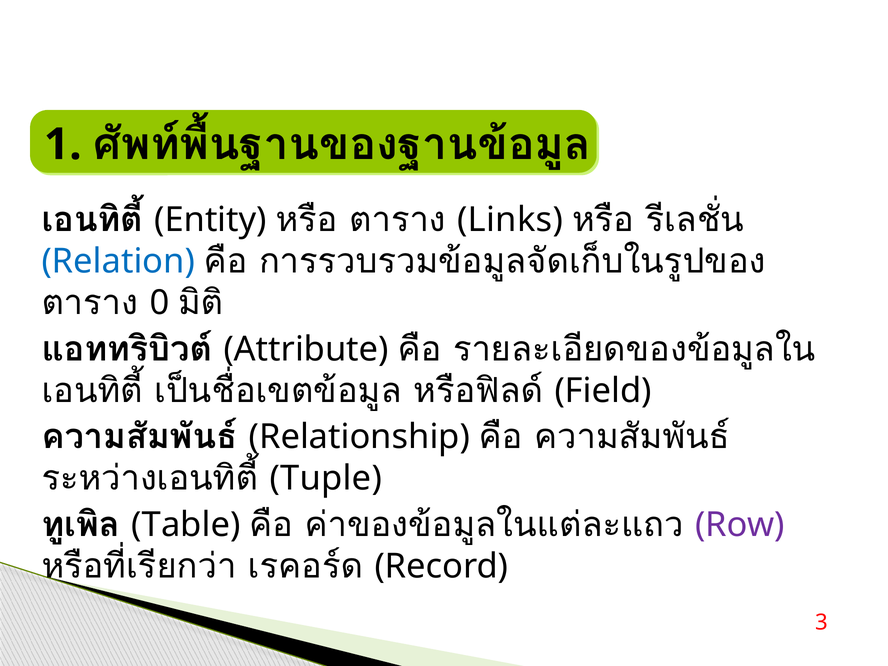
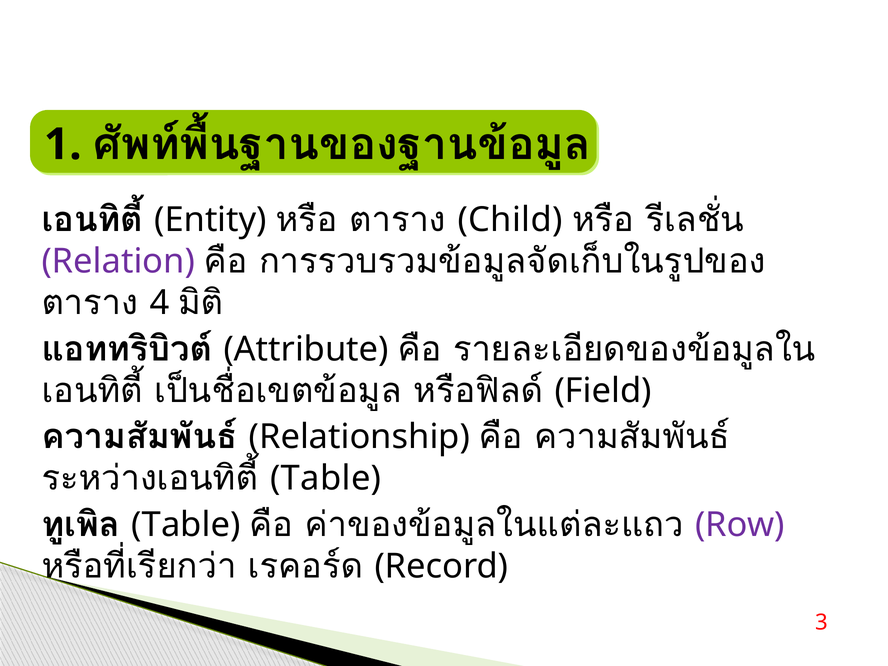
Links: Links -> Child (510, 220)
Relation colour: blue -> purple (118, 261)
0: 0 -> 4 (160, 303)
Tuple: Tuple -> Table (326, 479)
